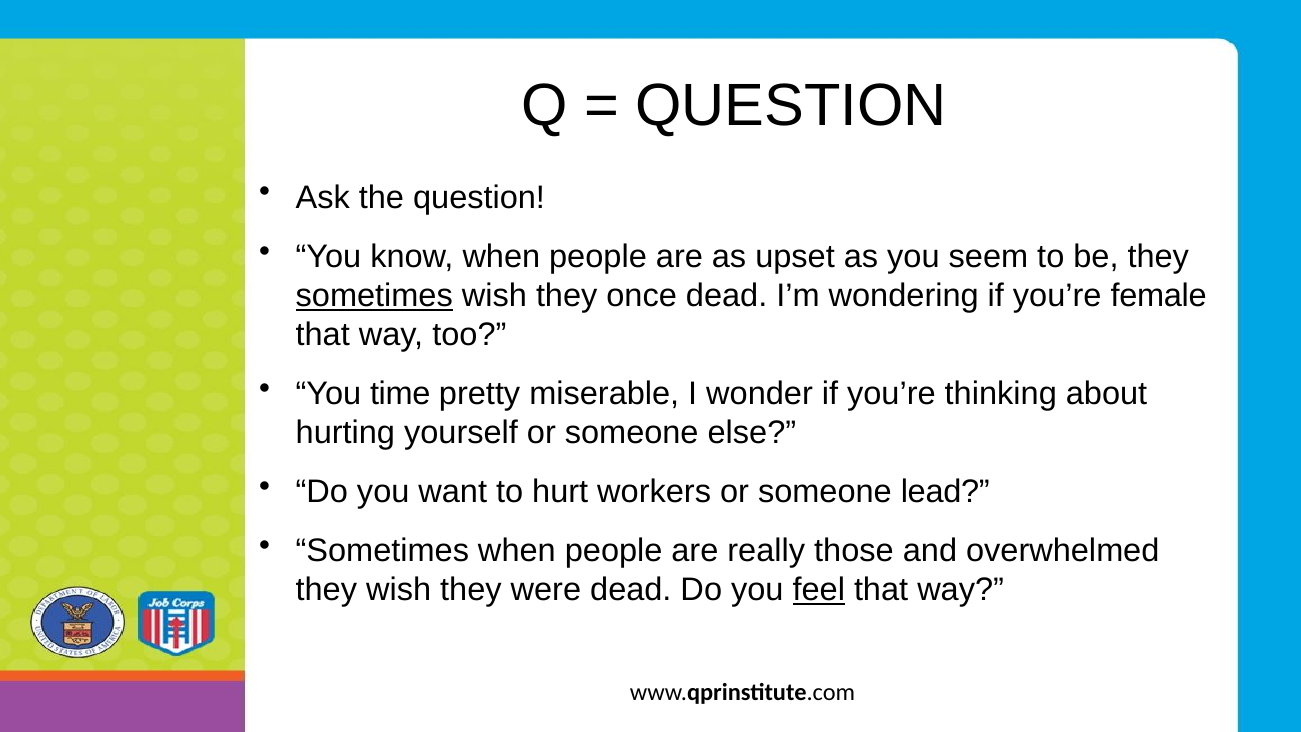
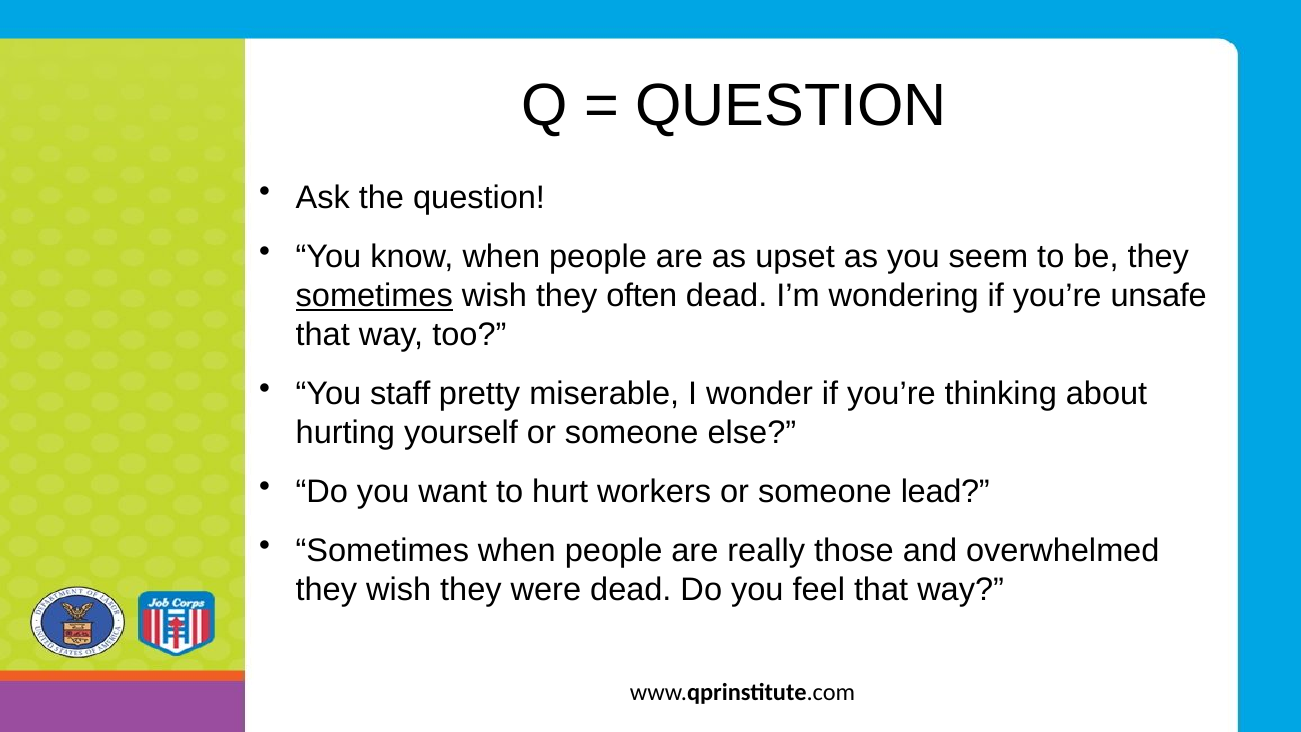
once: once -> often (642, 296)
female: female -> unsafe (1159, 296)
time: time -> staff (400, 394)
feel underline: present -> none (819, 590)
